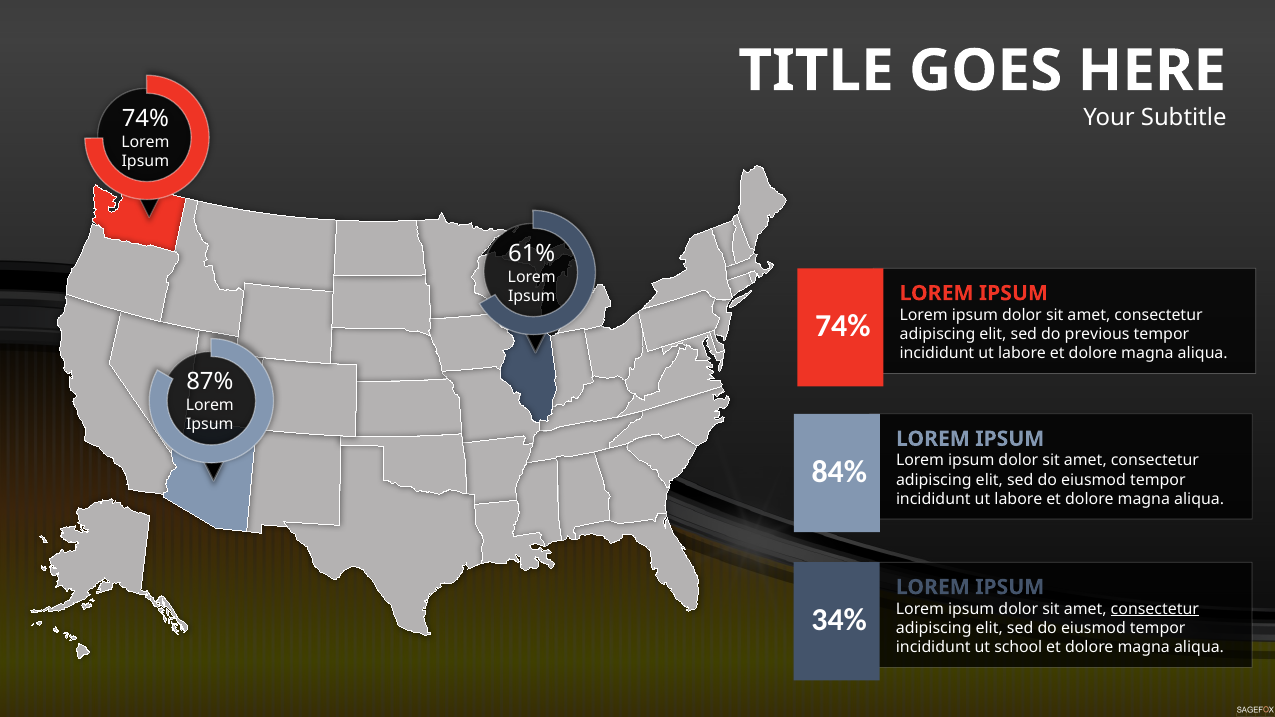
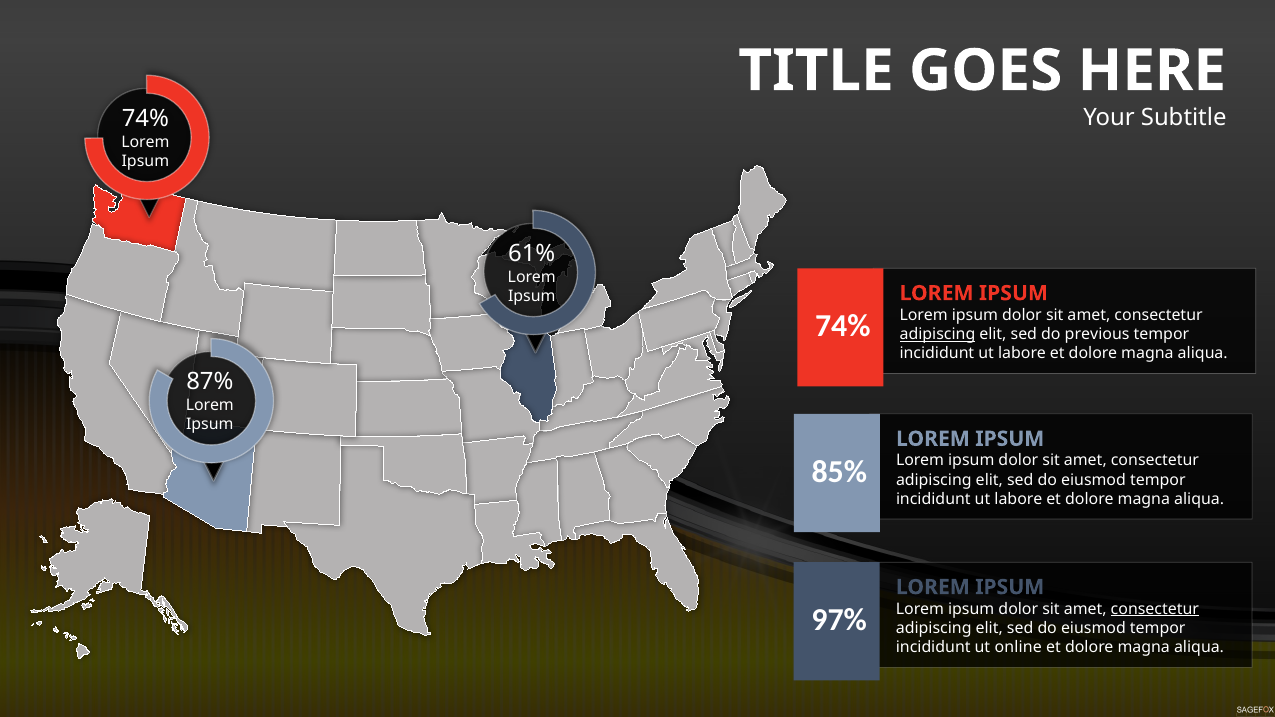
adipiscing underline: none -> present (937, 334)
84%: 84% -> 85% (839, 472)
34%: 34% -> 97% (839, 620)
school: school -> online (1018, 647)
